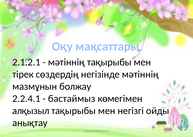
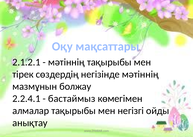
алқызыл: алқызыл -> алмалар (31, 110)
